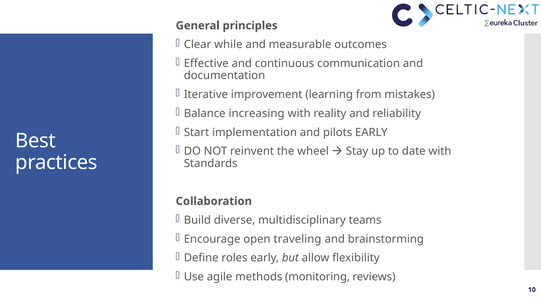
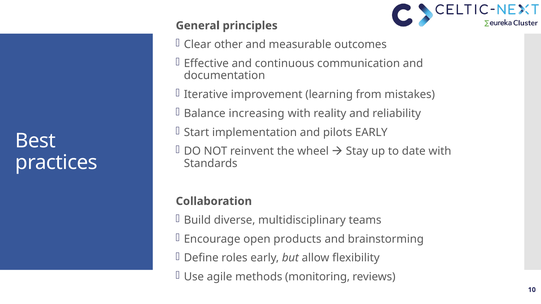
while: while -> other (228, 45)
traveling: traveling -> products (297, 239)
